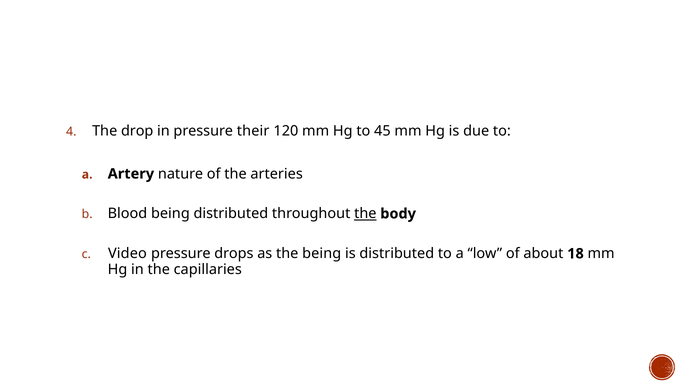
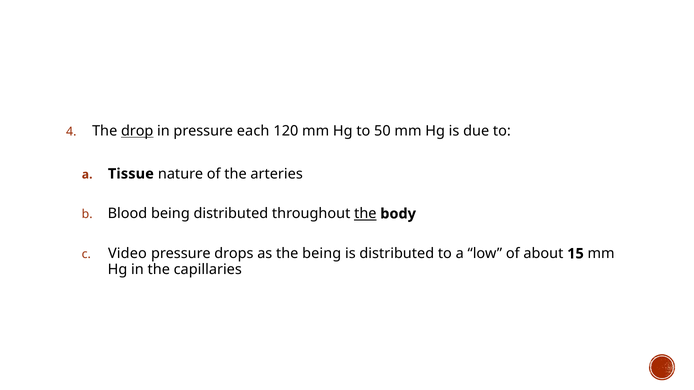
drop underline: none -> present (137, 131)
their: their -> each (253, 131)
45: 45 -> 50 (382, 131)
Artery: Artery -> Tissue (131, 174)
18: 18 -> 15 (576, 254)
